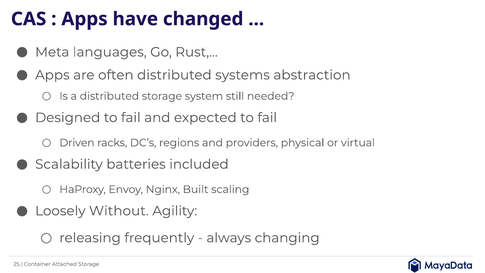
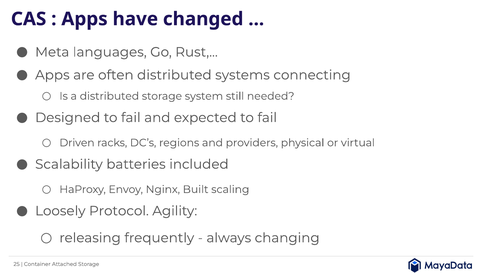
abstraction: abstraction -> connecting (312, 75)
Without: Without -> Protocol (119, 211)
